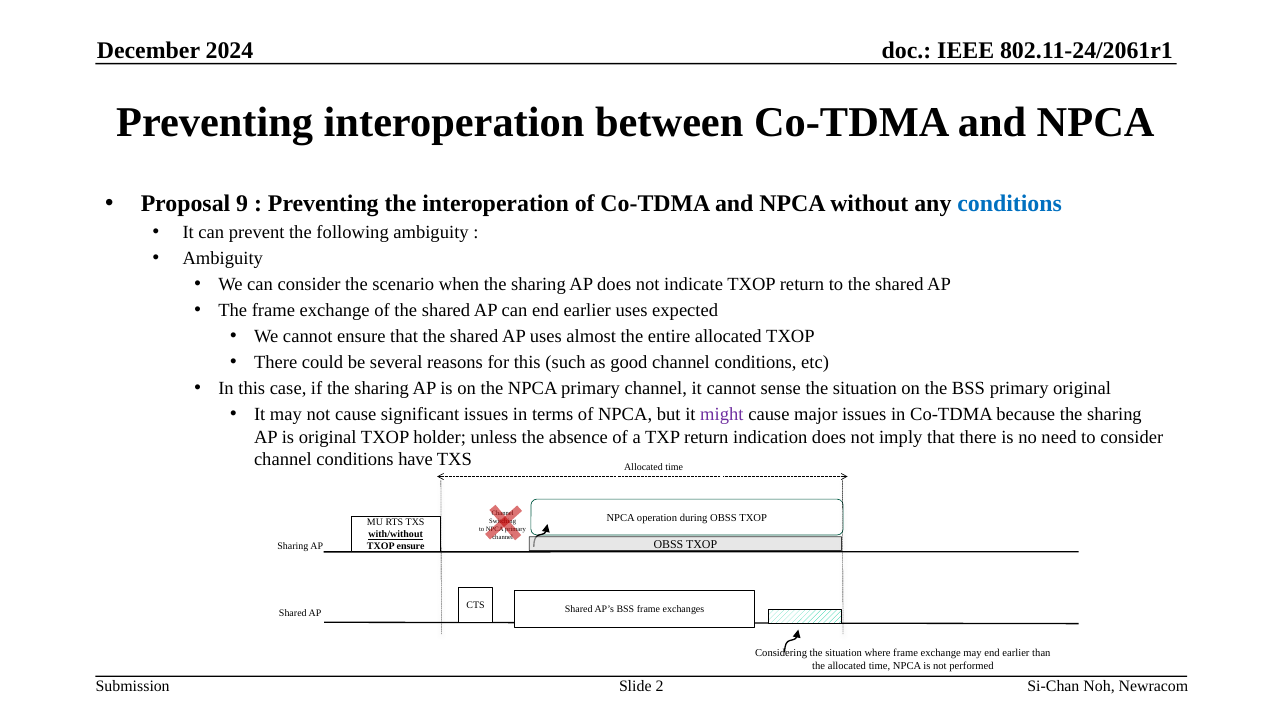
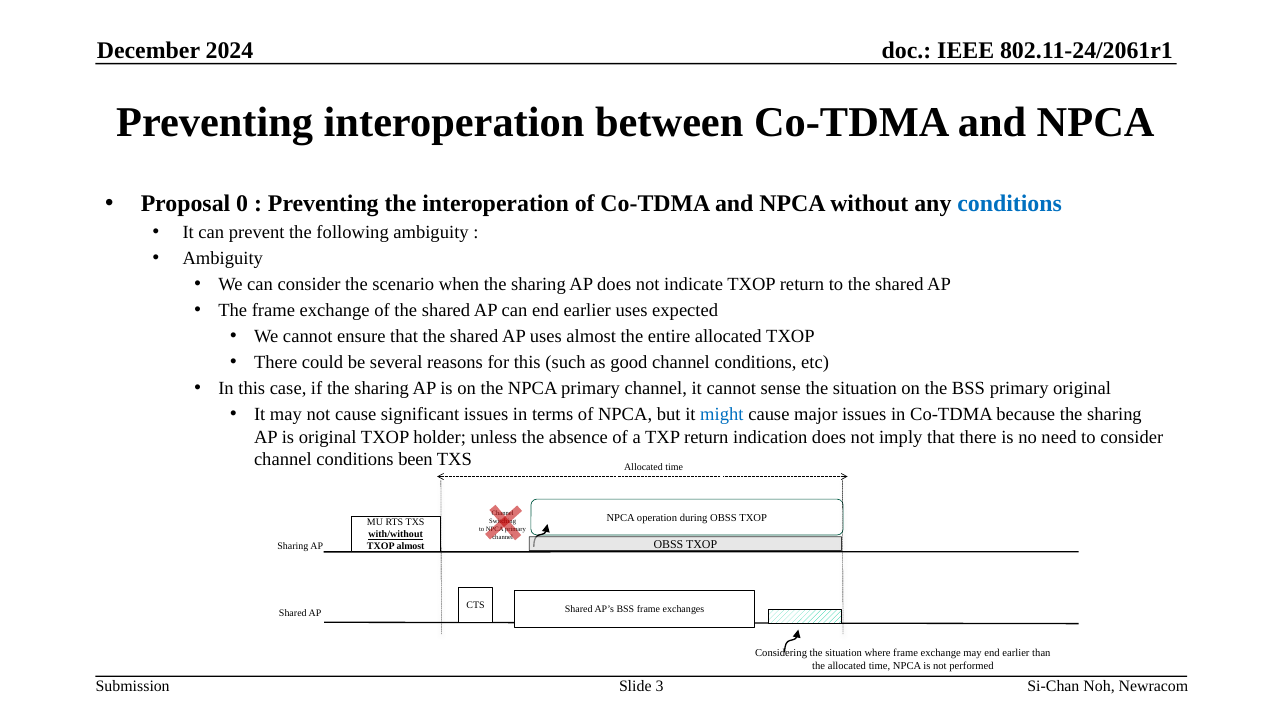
9: 9 -> 0 (242, 204)
might colour: purple -> blue (722, 414)
have: have -> been (416, 459)
TXOP ensure: ensure -> almost (411, 546)
2: 2 -> 3 (660, 686)
